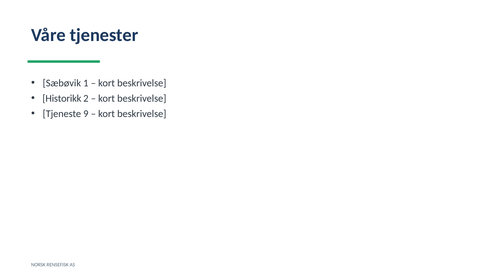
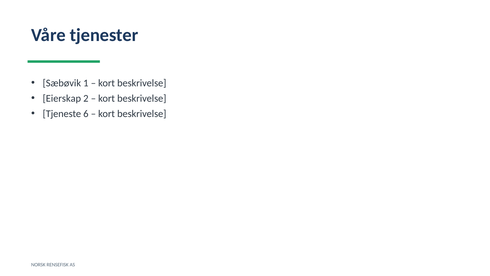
Historikk: Historikk -> Eierskap (62, 98)
9: 9 -> 6 (86, 114)
